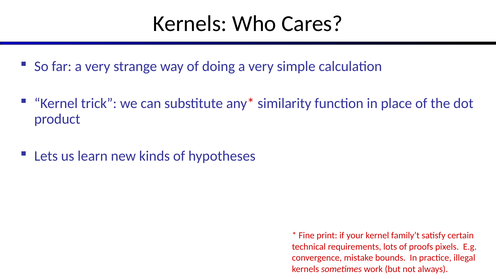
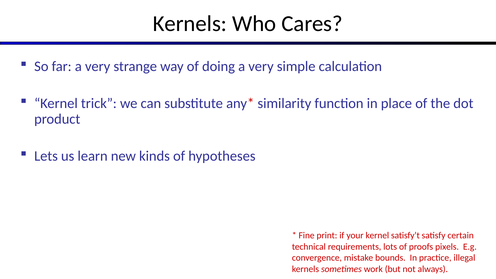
family’t: family’t -> satisfy’t (405, 236)
